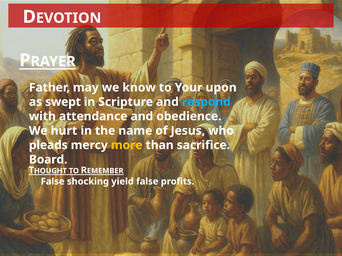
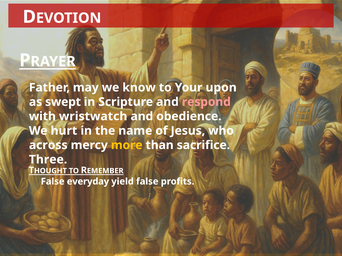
respond colour: light blue -> pink (206, 102)
attendance: attendance -> wristwatch (93, 117)
pleads: pleads -> across (48, 145)
Board: Board -> Three (48, 160)
shocking: shocking -> everyday (88, 182)
